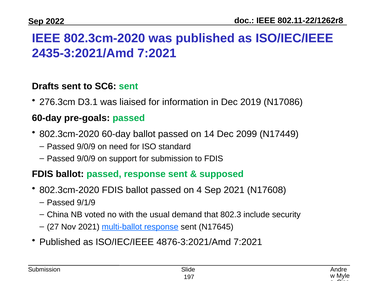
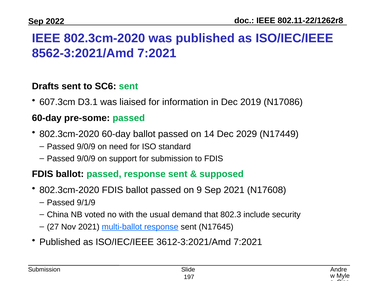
2435-3:2021/Amd: 2435-3:2021/Amd -> 8562-3:2021/Amd (83, 53)
276.3cm: 276.3cm -> 607.3cm (57, 102)
pre-goals: pre-goals -> pre-some (87, 118)
2099: 2099 -> 2029 (247, 134)
4: 4 -> 9 (199, 190)
4876-3:2021/Amd: 4876-3:2021/Amd -> 3612-3:2021/Amd (194, 242)
